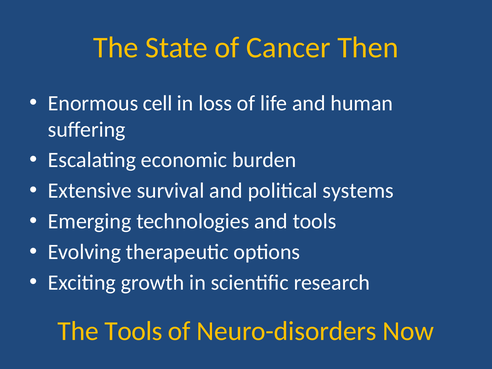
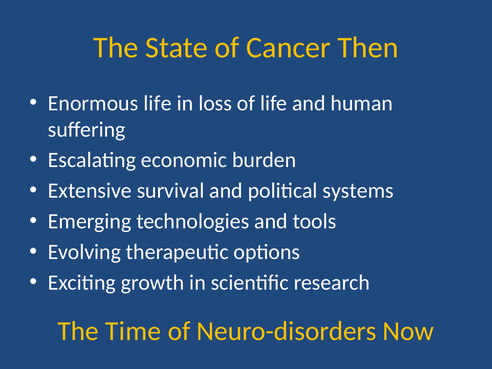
Enormous cell: cell -> life (157, 103)
The Tools: Tools -> Time (133, 331)
